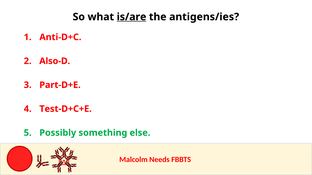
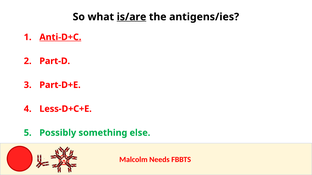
Anti-D+C underline: none -> present (60, 37)
Also-D: Also-D -> Part-D (55, 61)
Test-D+C+E: Test-D+C+E -> Less-D+C+E (66, 109)
